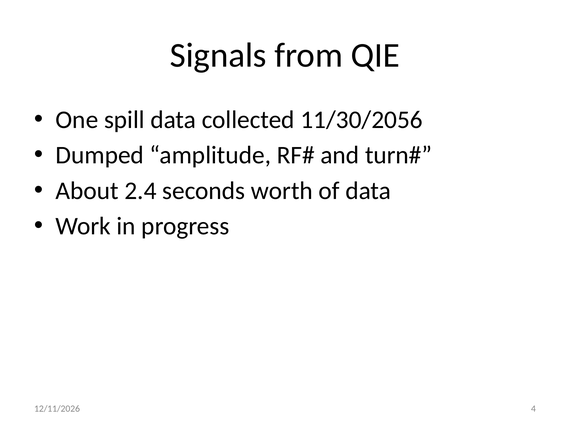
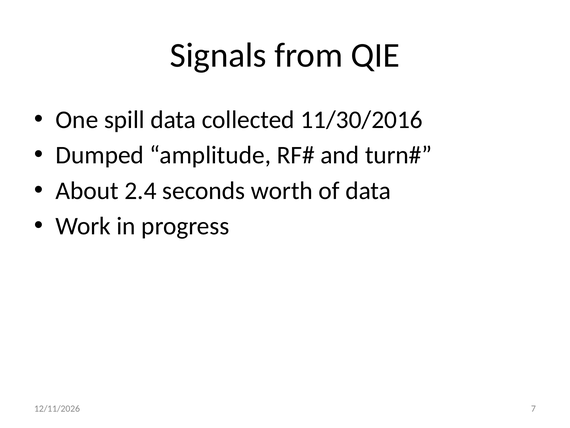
11/30/2056: 11/30/2056 -> 11/30/2016 (362, 120)
4: 4 -> 7 (533, 408)
